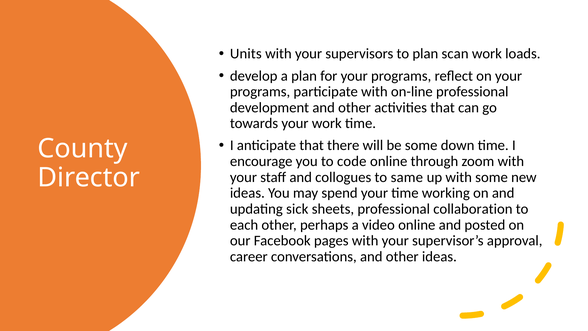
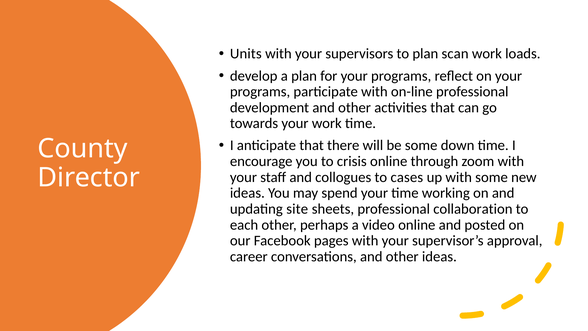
code: code -> crisis (352, 161)
same: same -> cases (407, 177)
sick: sick -> site (297, 209)
